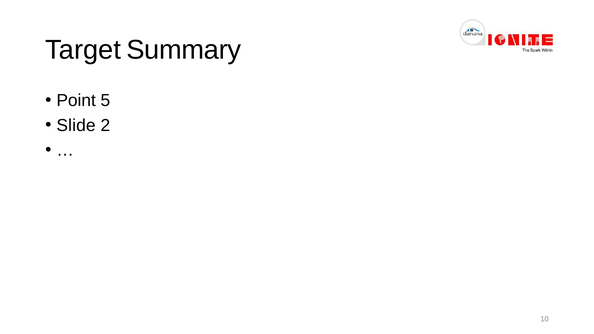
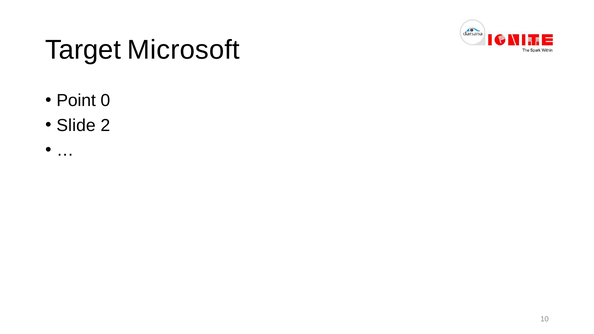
Summary: Summary -> Microsoft (184, 50)
5: 5 -> 0 (105, 100)
